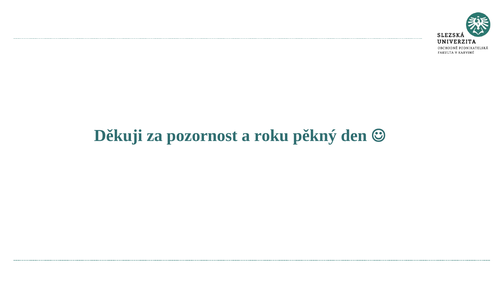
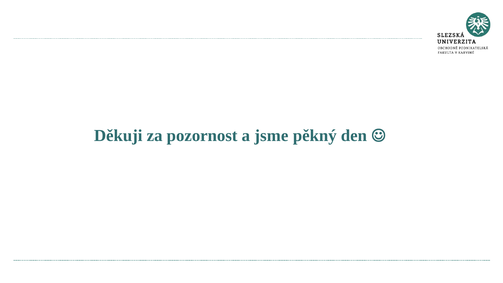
roku: roku -> jsme (271, 136)
